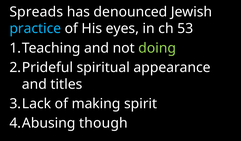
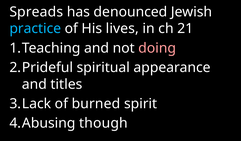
eyes: eyes -> lives (122, 29)
53: 53 -> 21 (185, 29)
doing colour: light green -> pink (157, 48)
making: making -> burned (96, 104)
